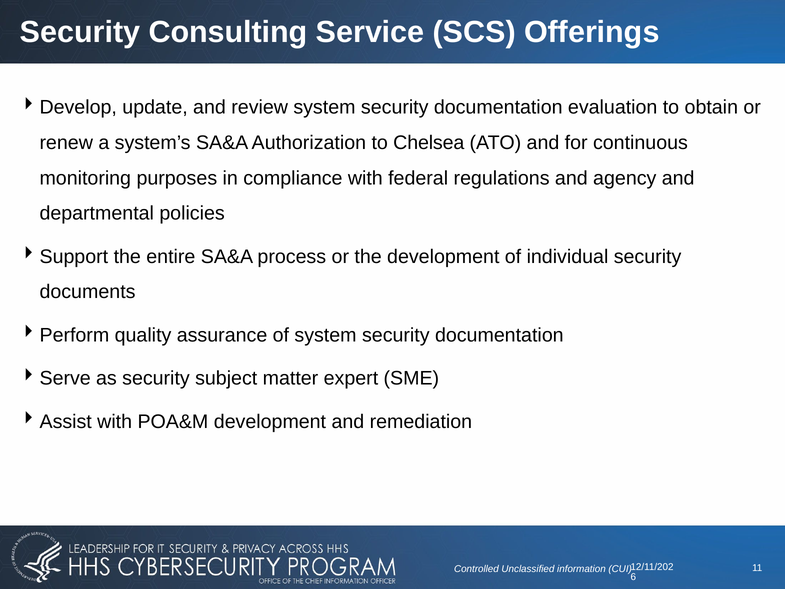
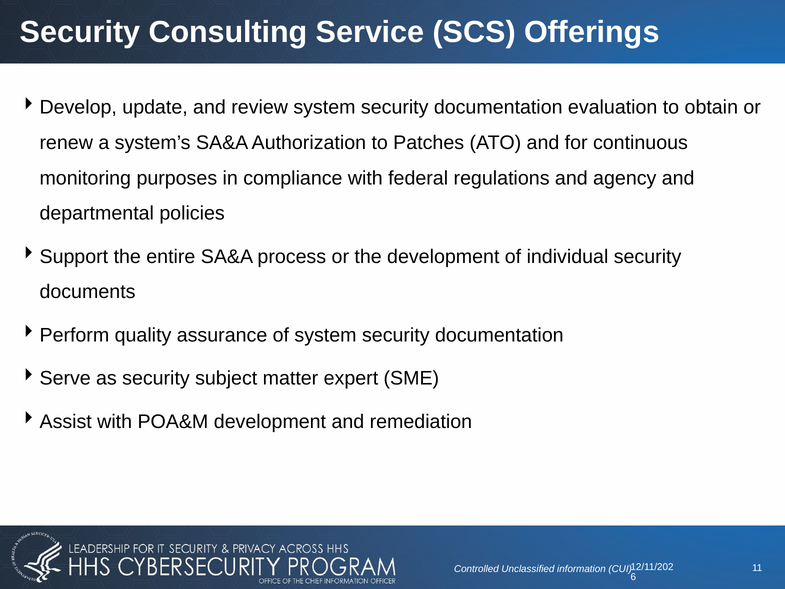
Chelsea: Chelsea -> Patches (429, 143)
